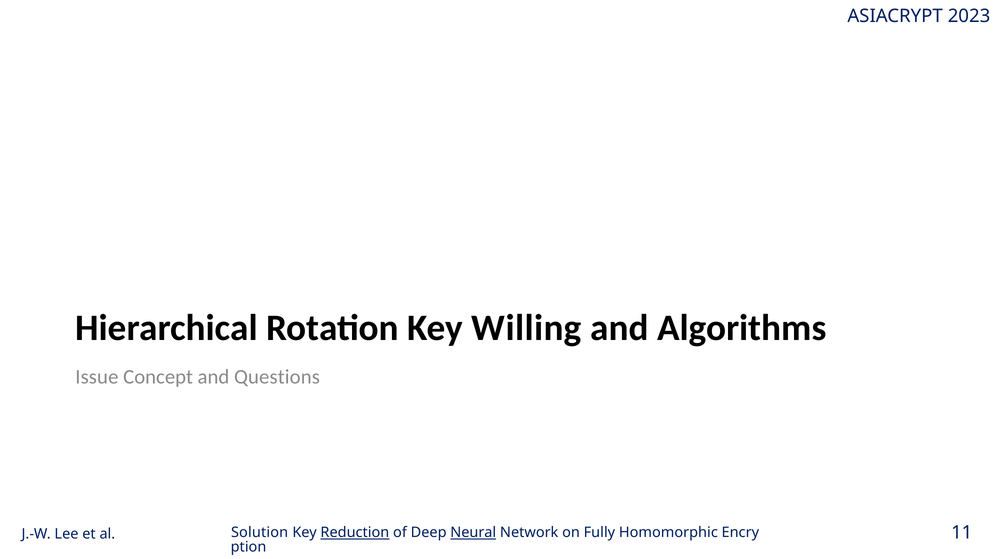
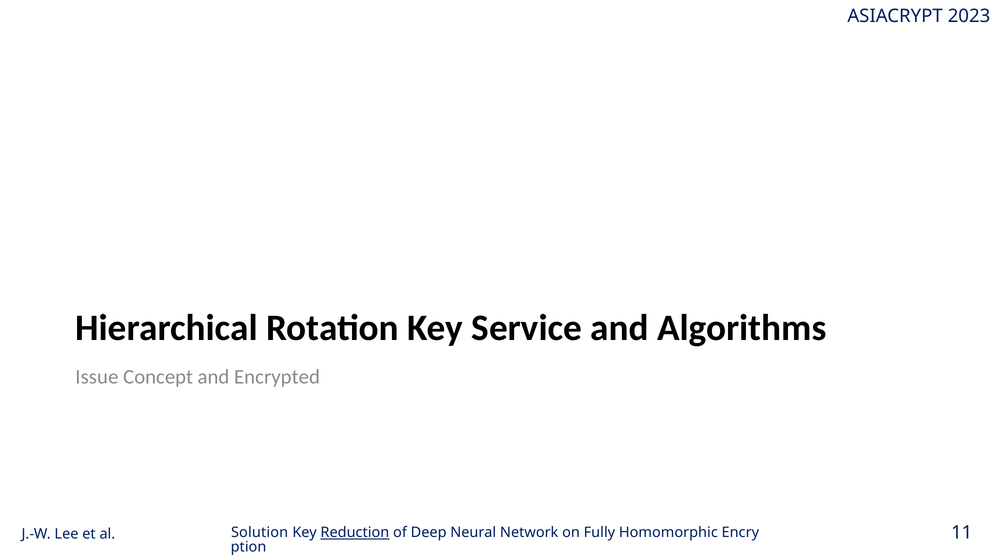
Willing: Willing -> Service (527, 328)
Questions: Questions -> Encrypted (277, 377)
Neural underline: present -> none (473, 533)
